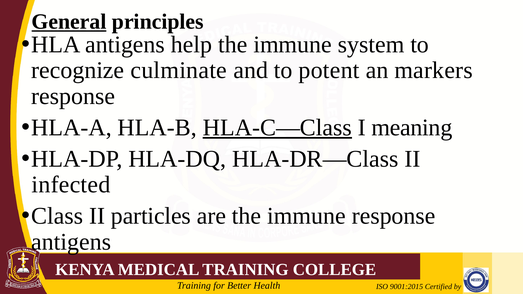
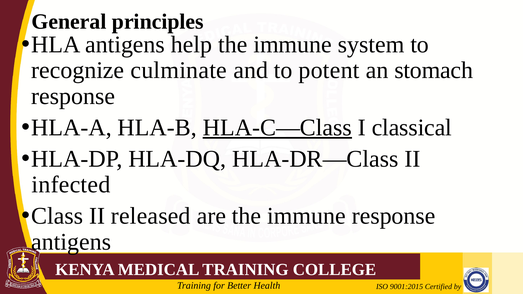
General underline: present -> none (69, 22)
markers: markers -> stomach (434, 70)
meaning: meaning -> classical (412, 128)
particles: particles -> released (151, 216)
